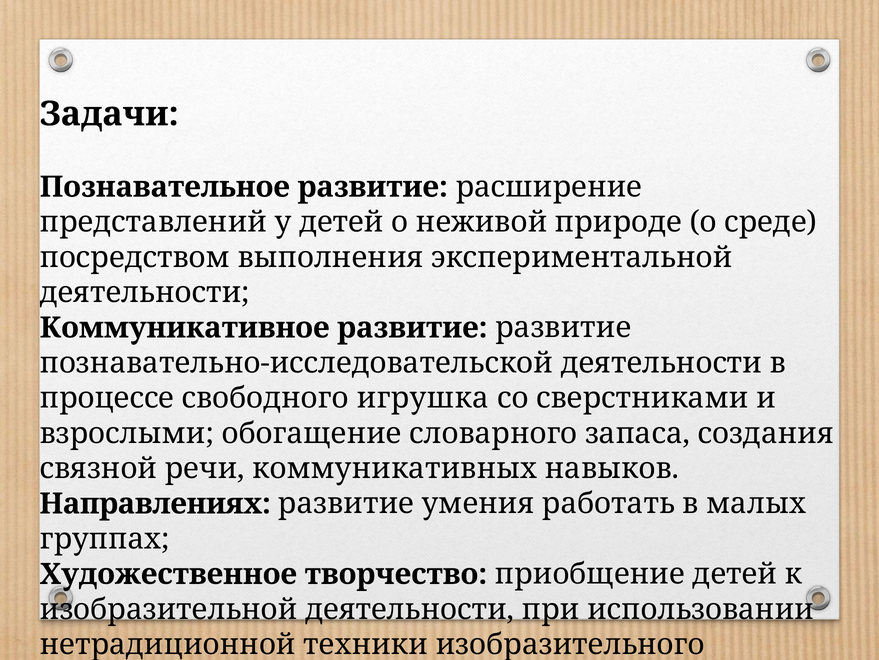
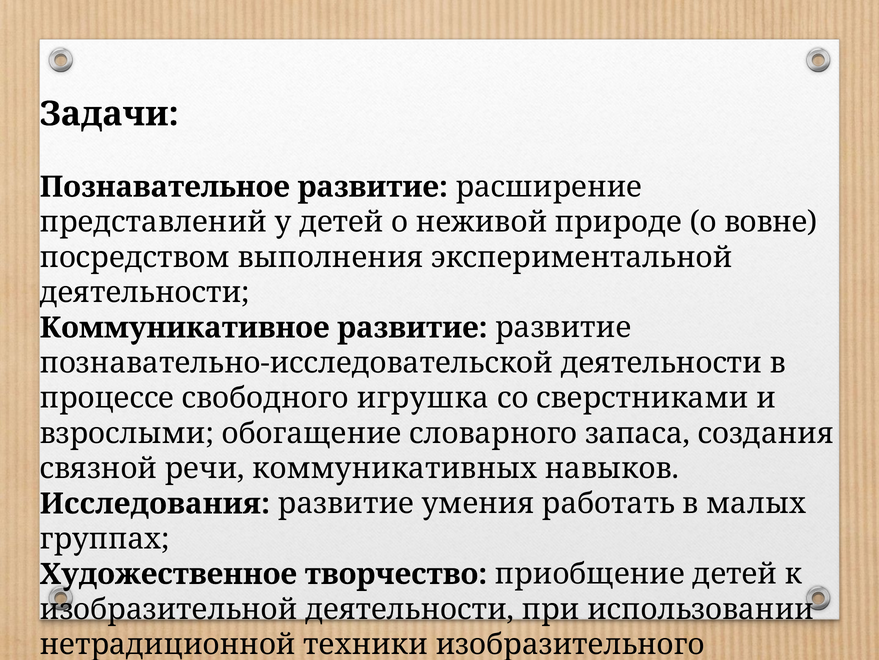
среде: среде -> вовне (771, 222)
Направлениях: Направлениях -> Исследования (155, 503)
